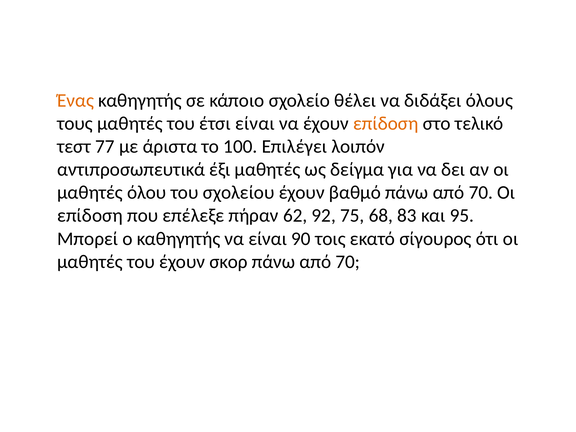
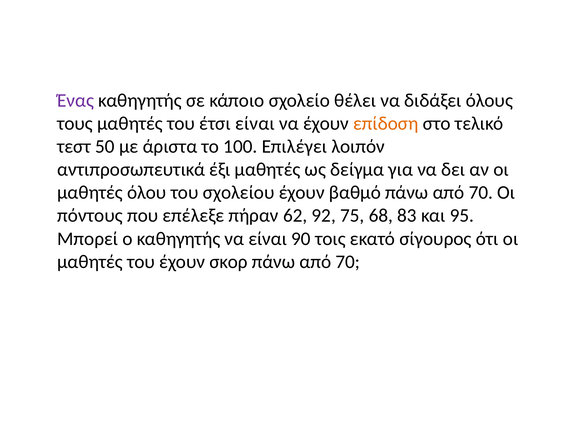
Ένας colour: orange -> purple (76, 100)
77: 77 -> 50 (105, 147)
επίδοση: επίδοση -> πόντους (90, 216)
